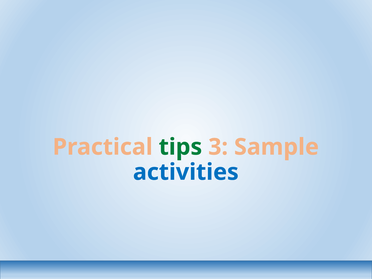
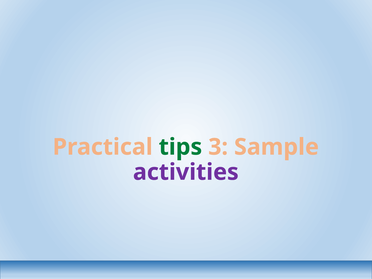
activities colour: blue -> purple (186, 172)
